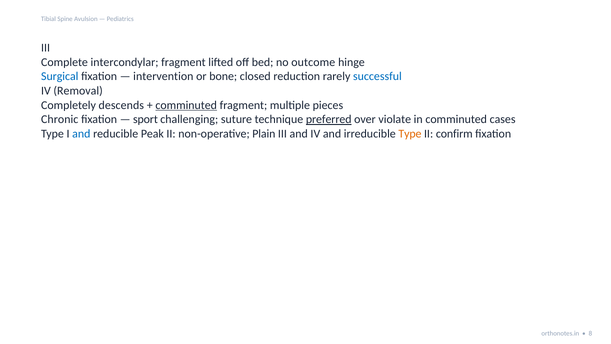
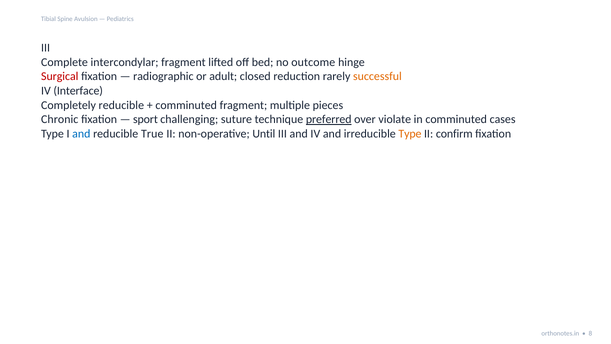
Surgical colour: blue -> red (60, 76)
intervention: intervention -> radiographic (163, 76)
bone: bone -> adult (223, 76)
successful colour: blue -> orange (377, 76)
Removal: Removal -> Interface (78, 91)
Completely descends: descends -> reducible (121, 105)
comminuted underline: present -> none (186, 105)
Peak: Peak -> True (152, 134)
Plain: Plain -> Until (264, 134)
